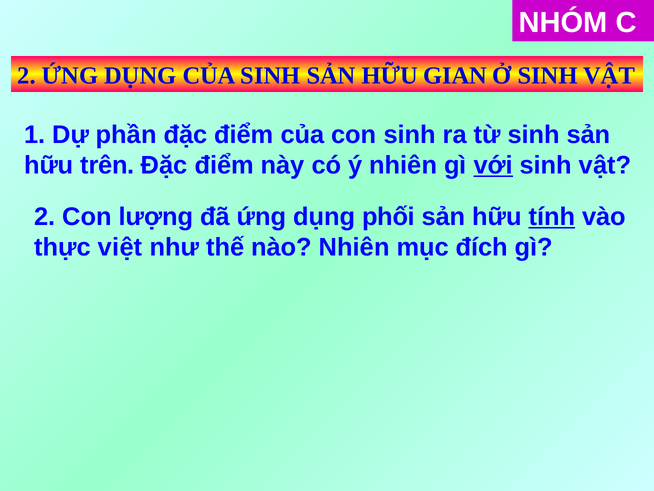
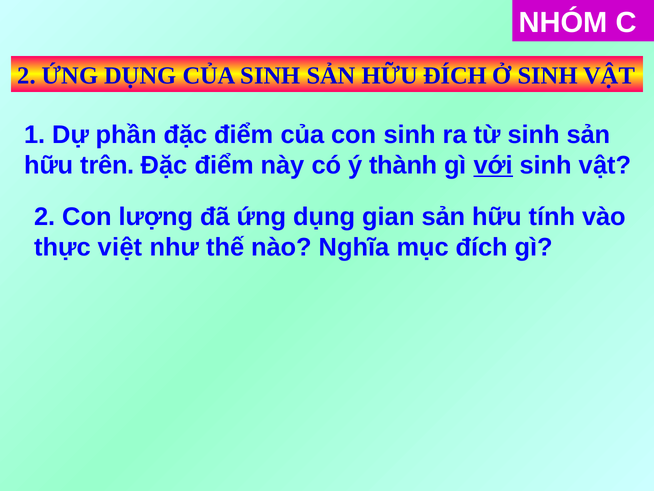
HỮU GIAN: GIAN -> ĐÍCH (455, 76)
ý nhiên: nhiên -> thành (403, 165)
phối: phối -> gian (388, 216)
tính underline: present -> none (552, 216)
nào Nhiên: Nhiên -> Nghĩa (354, 247)
